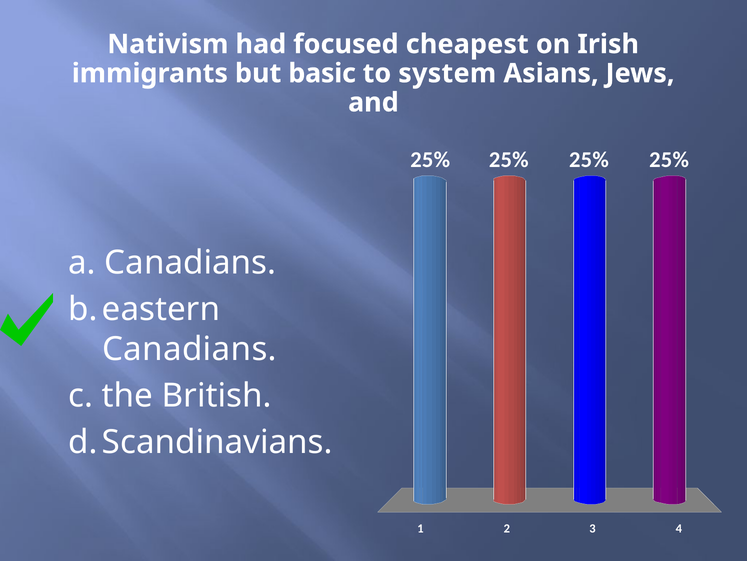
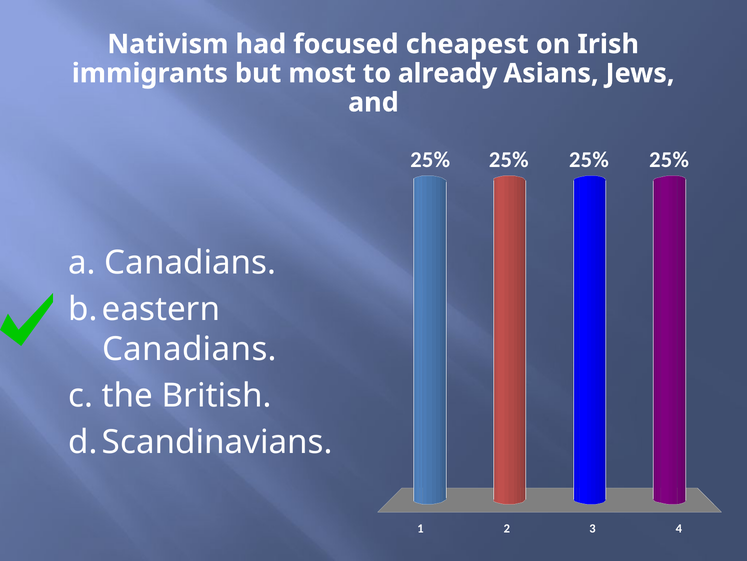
basic: basic -> most (322, 73)
system: system -> already (447, 73)
